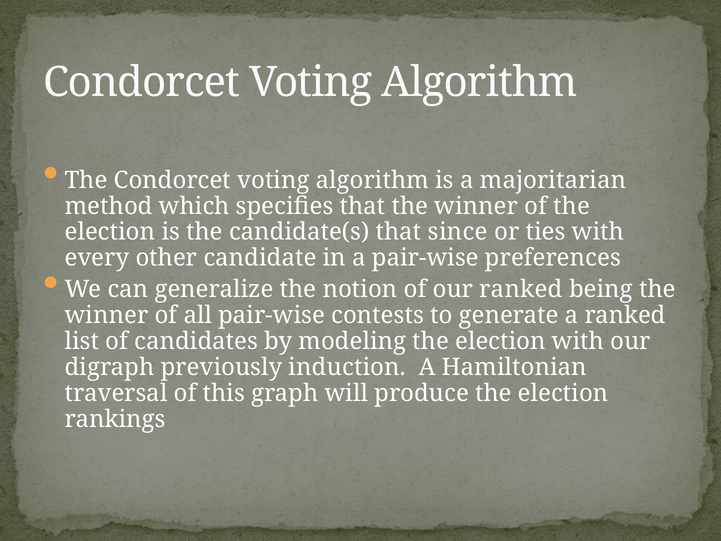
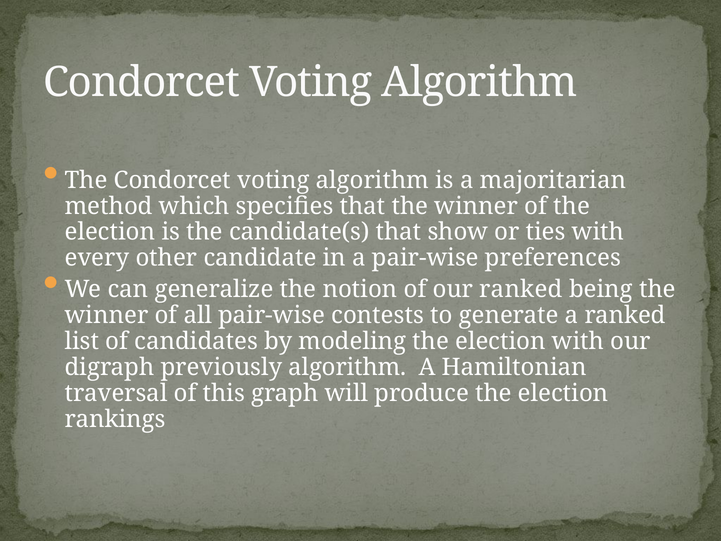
since: since -> show (458, 232)
previously induction: induction -> algorithm (347, 367)
